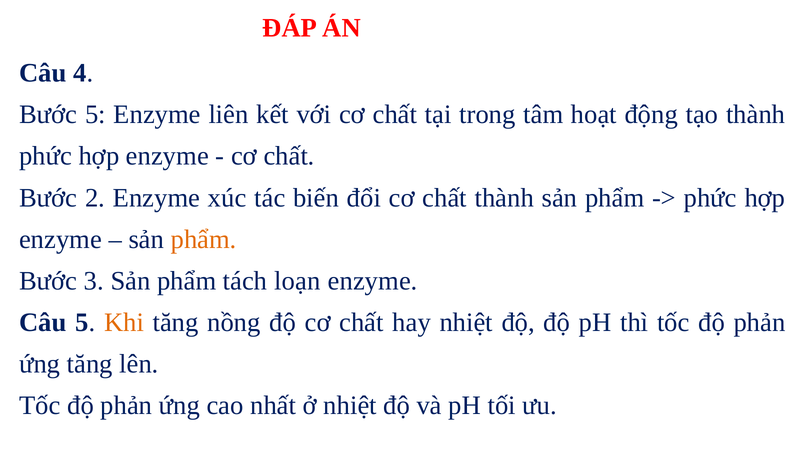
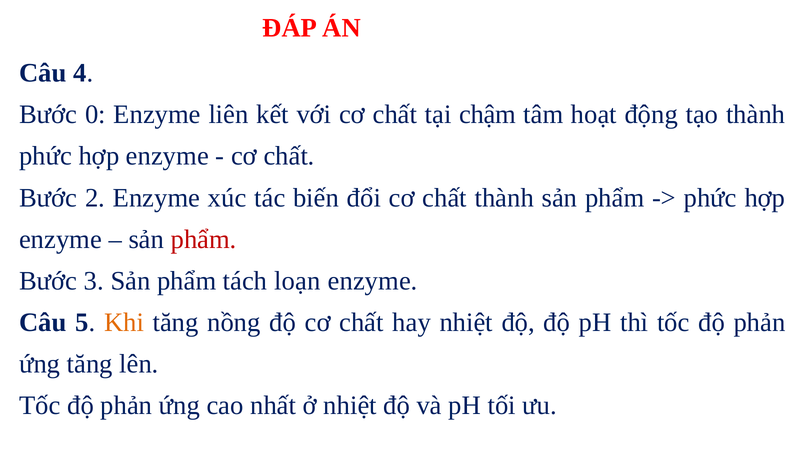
Bước 5: 5 -> 0 (95, 114)
trong: trong -> chậm (488, 114)
phẩm colour: orange -> red (204, 239)
